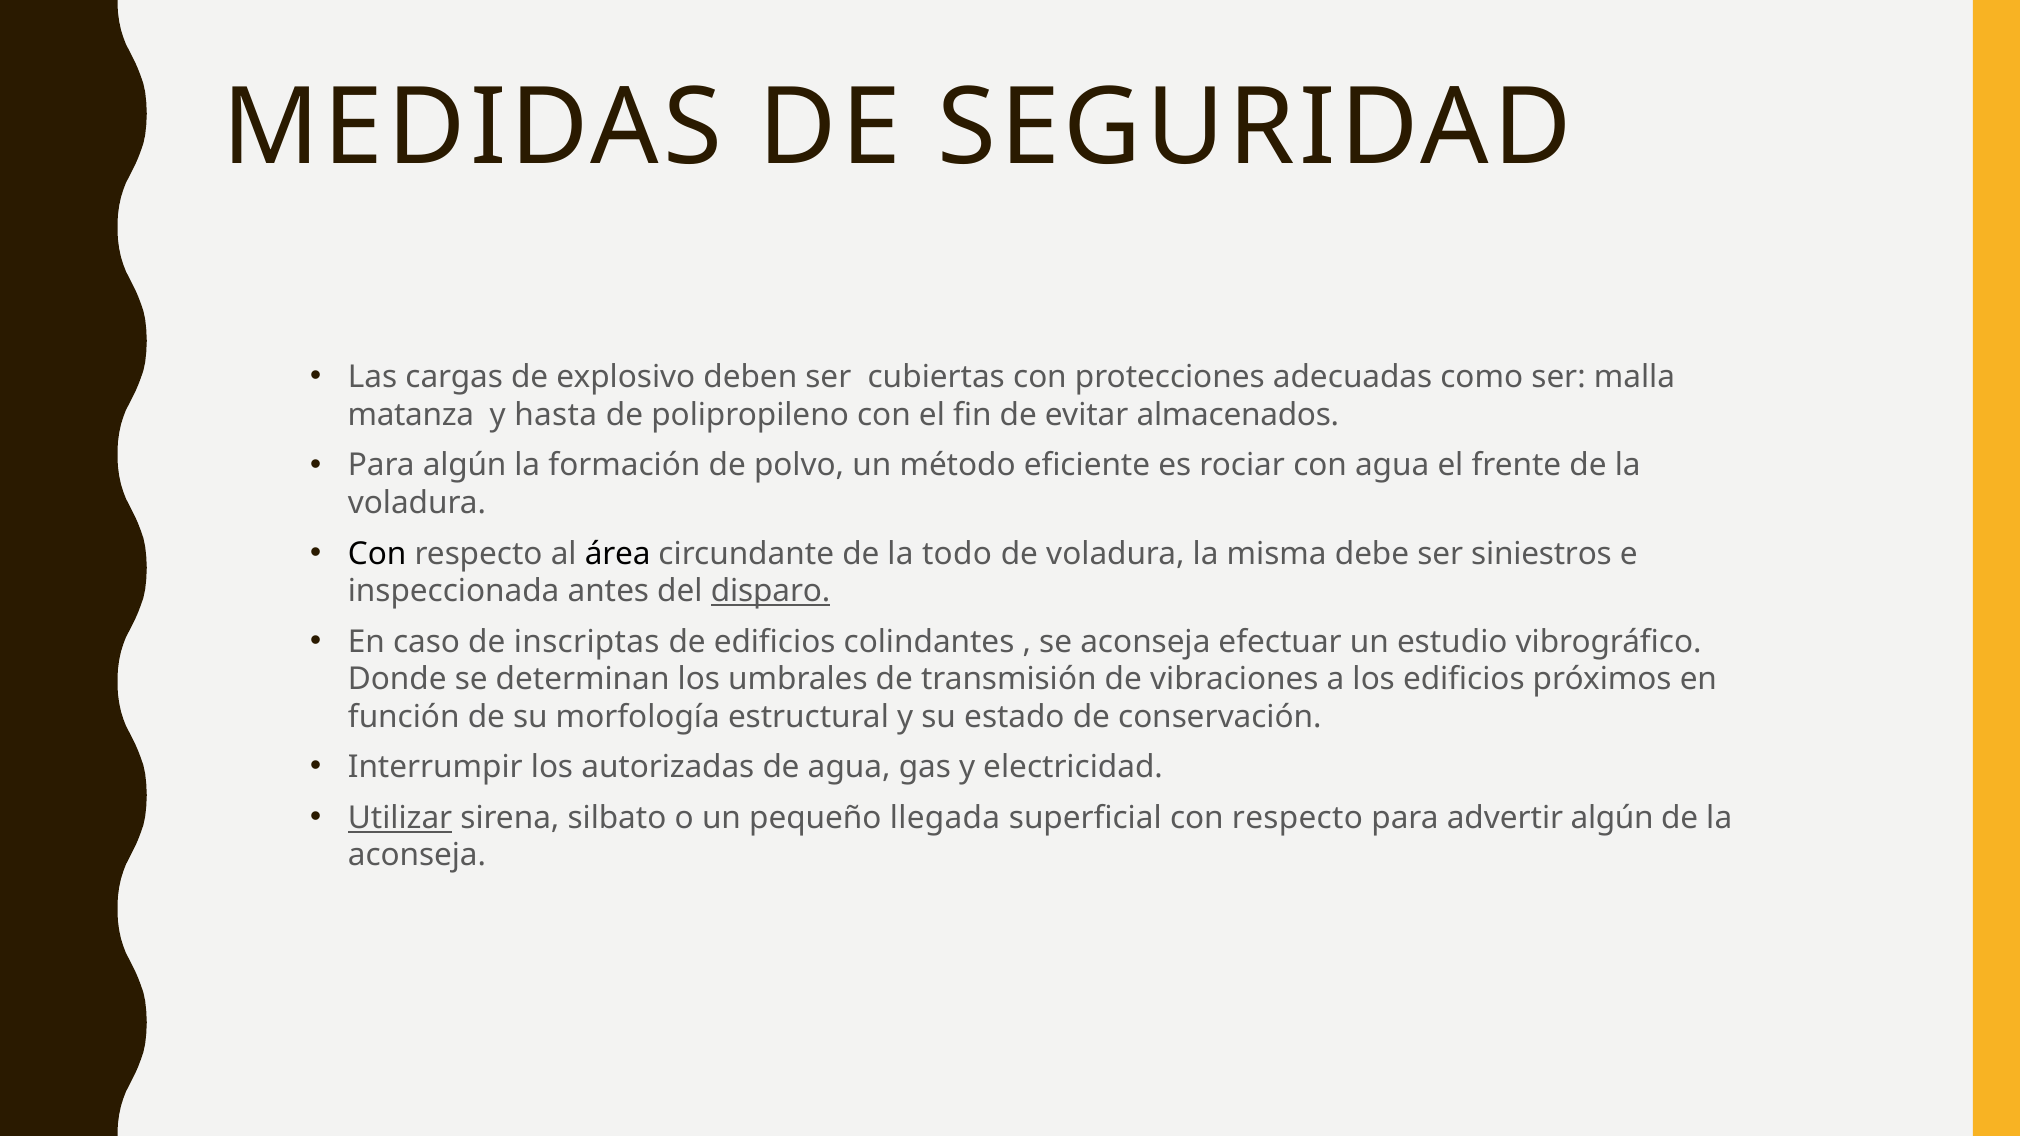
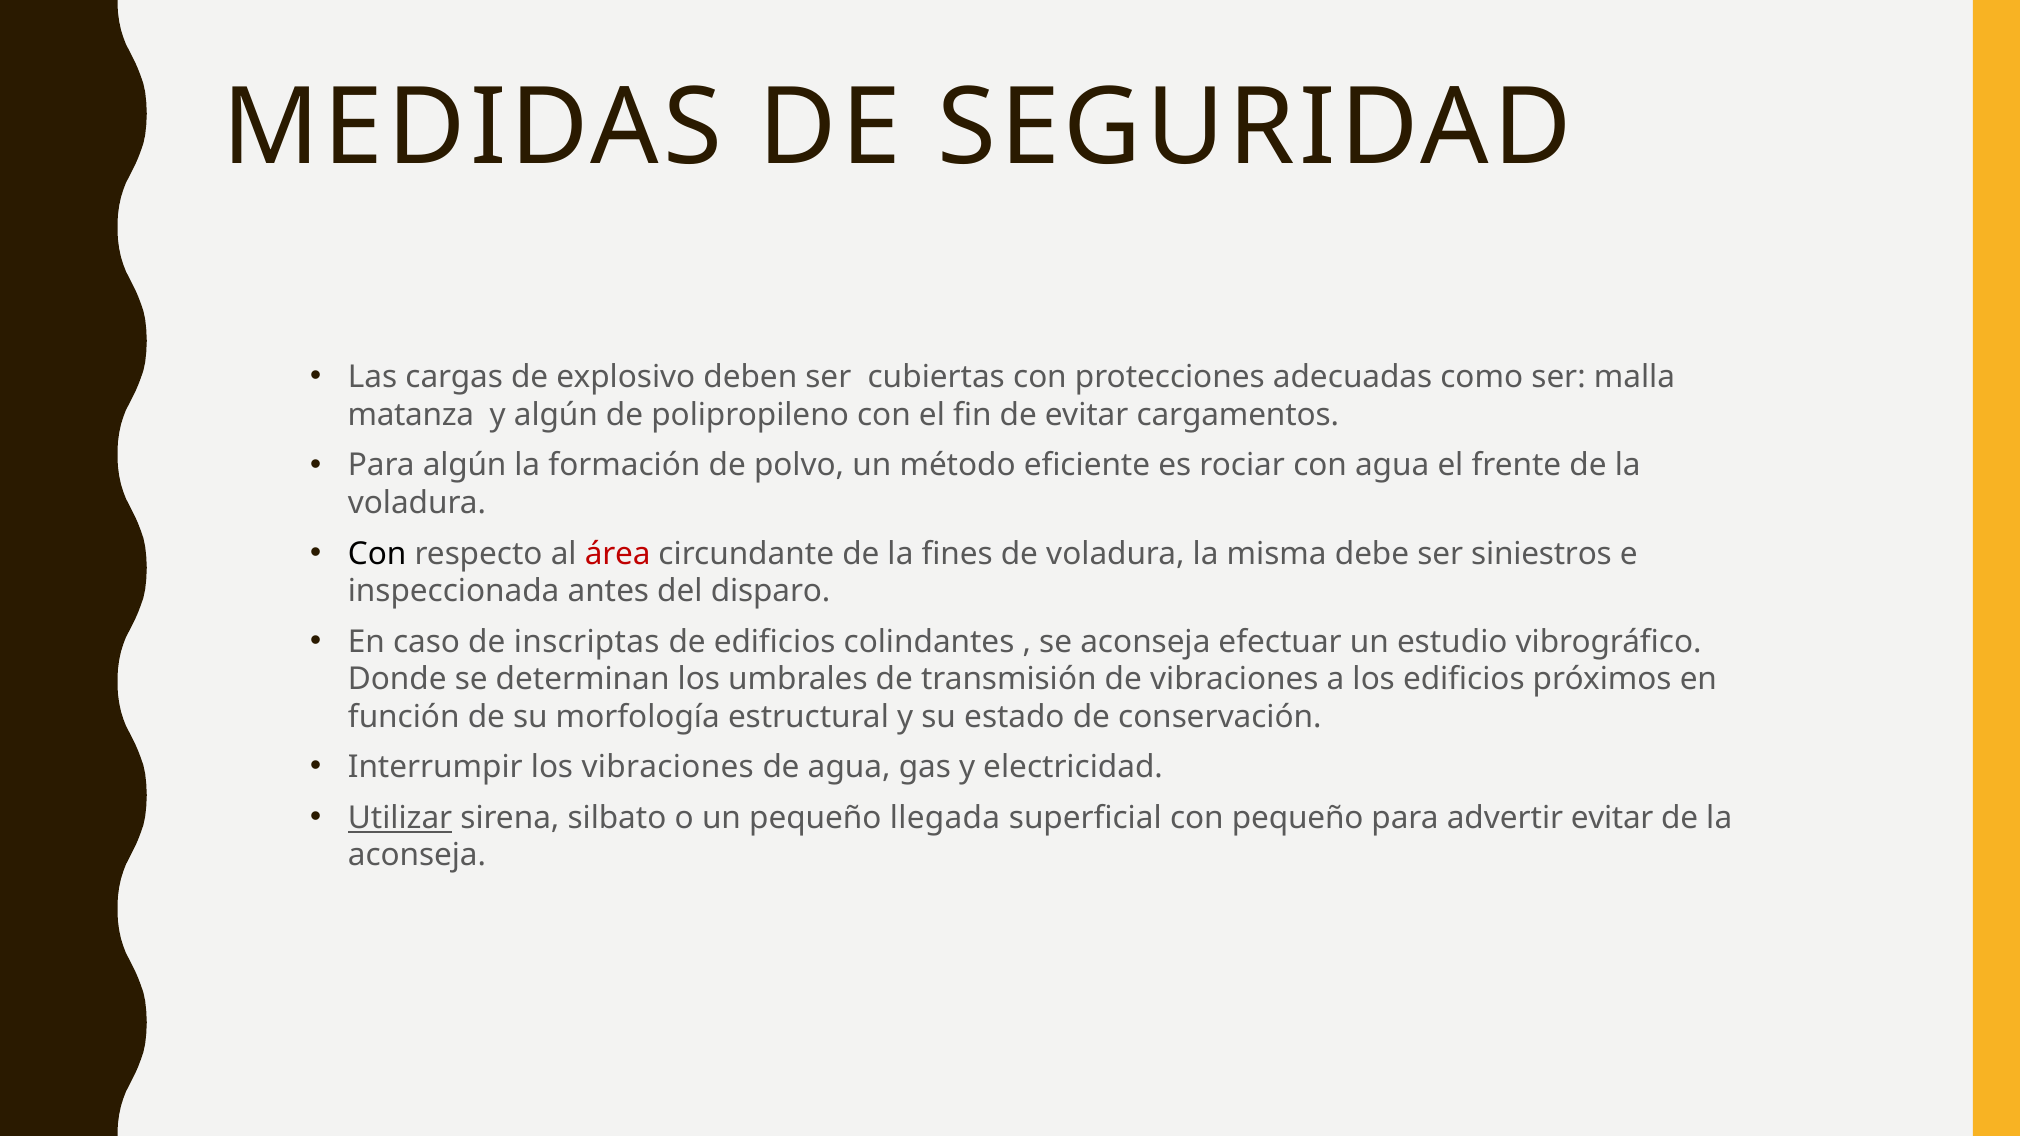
y hasta: hasta -> algún (556, 415)
almacenados: almacenados -> cargamentos (1238, 415)
área colour: black -> red (618, 554)
todo: todo -> fines (957, 554)
disparo underline: present -> none (771, 591)
los autorizadas: autorizadas -> vibraciones (668, 768)
superficial con respecto: respecto -> pequeño (1298, 818)
advertir algún: algún -> evitar (1612, 818)
